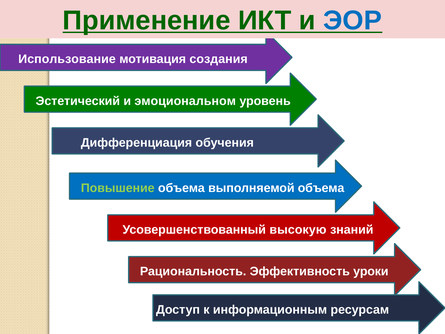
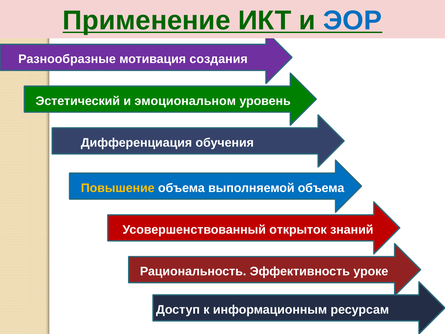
Использование: Использование -> Разнообразные (67, 59)
Повышение colour: light green -> yellow (118, 188)
высокую: высокую -> открыток (298, 230)
уроки: уроки -> уроке (371, 271)
